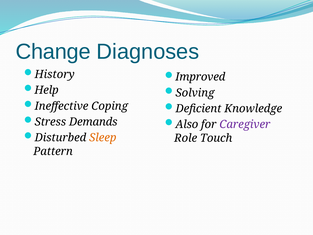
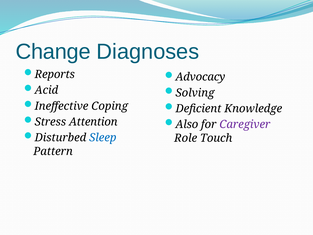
History: History -> Reports (55, 74)
Improved: Improved -> Advocacy (200, 77)
Help: Help -> Acid (46, 90)
Demands: Demands -> Attention (93, 122)
Sleep colour: orange -> blue (103, 138)
